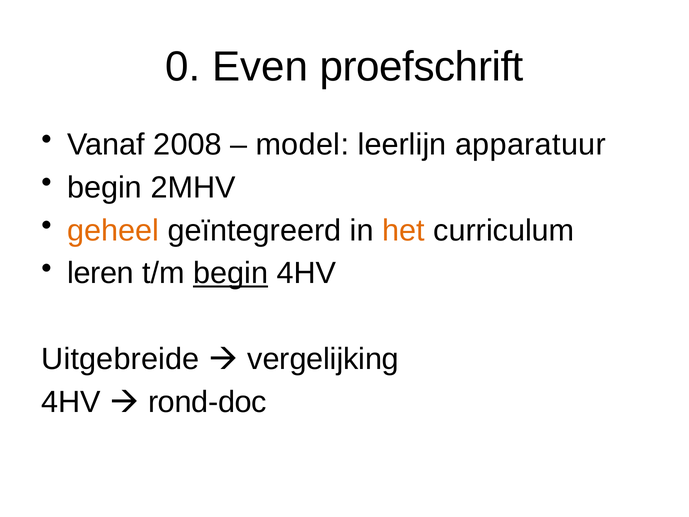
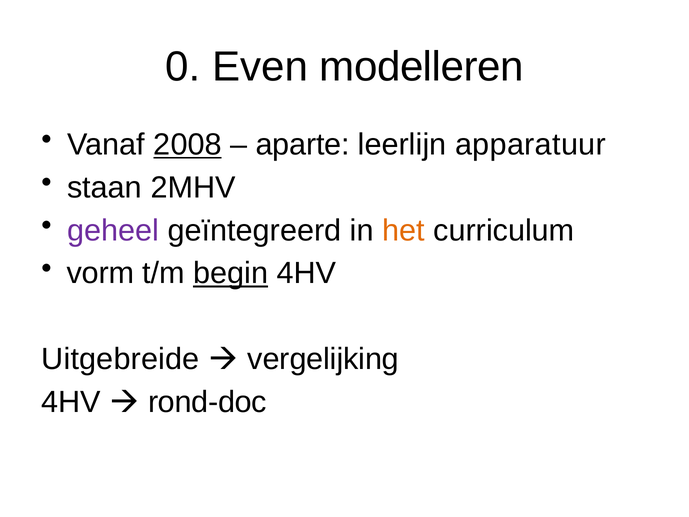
proefschrift: proefschrift -> modelleren (422, 67)
2008 underline: none -> present (188, 145)
model: model -> aparte (303, 145)
begin: begin -> staan (105, 187)
geheel colour: orange -> purple (113, 230)
leren: leren -> vorm (101, 273)
